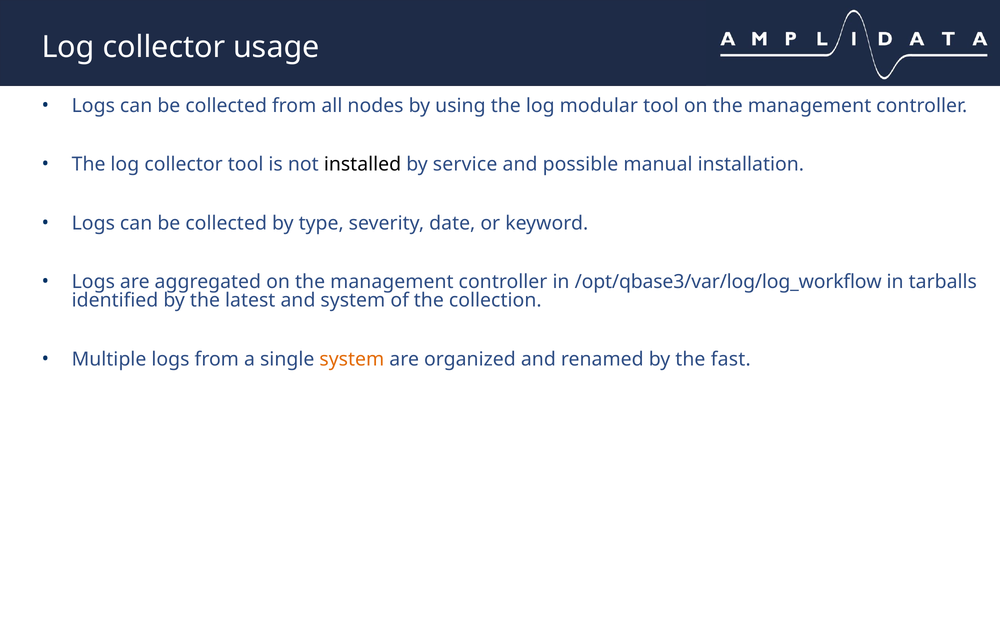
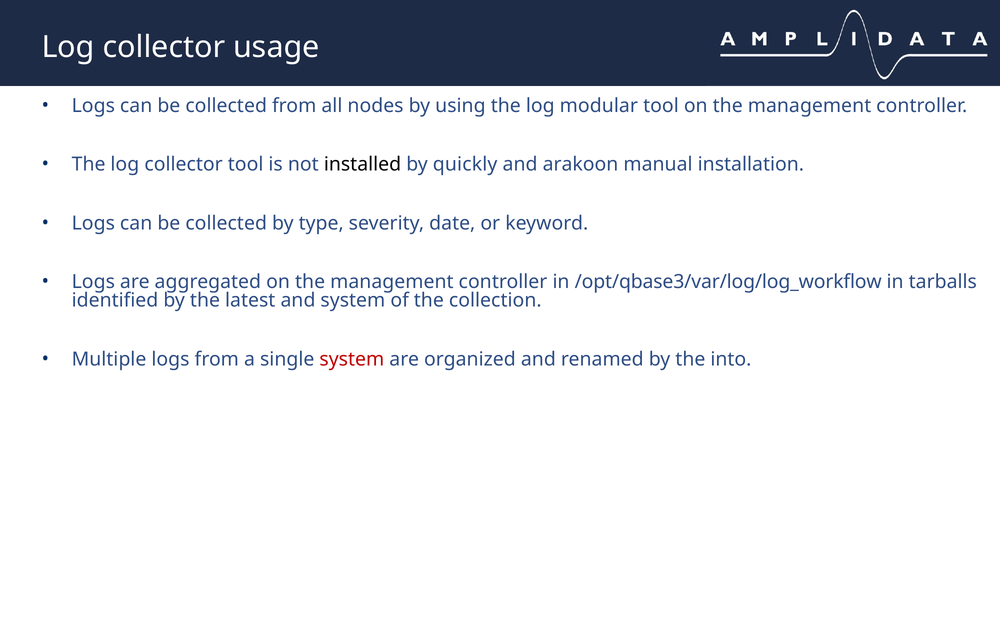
service: service -> quickly (465, 164)
possible: possible -> arakoon (581, 164)
system colour: orange -> red (352, 359)
fast: fast -> into (731, 359)
